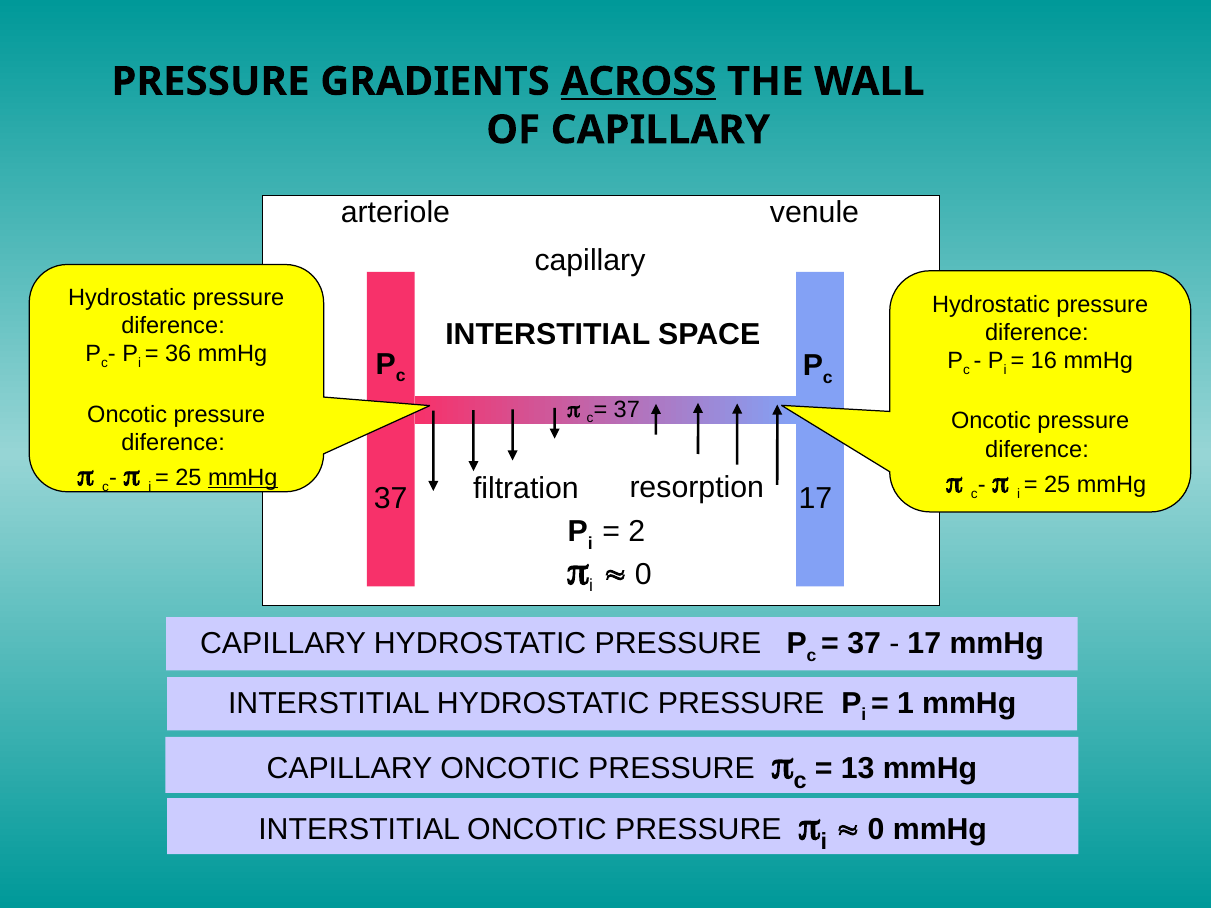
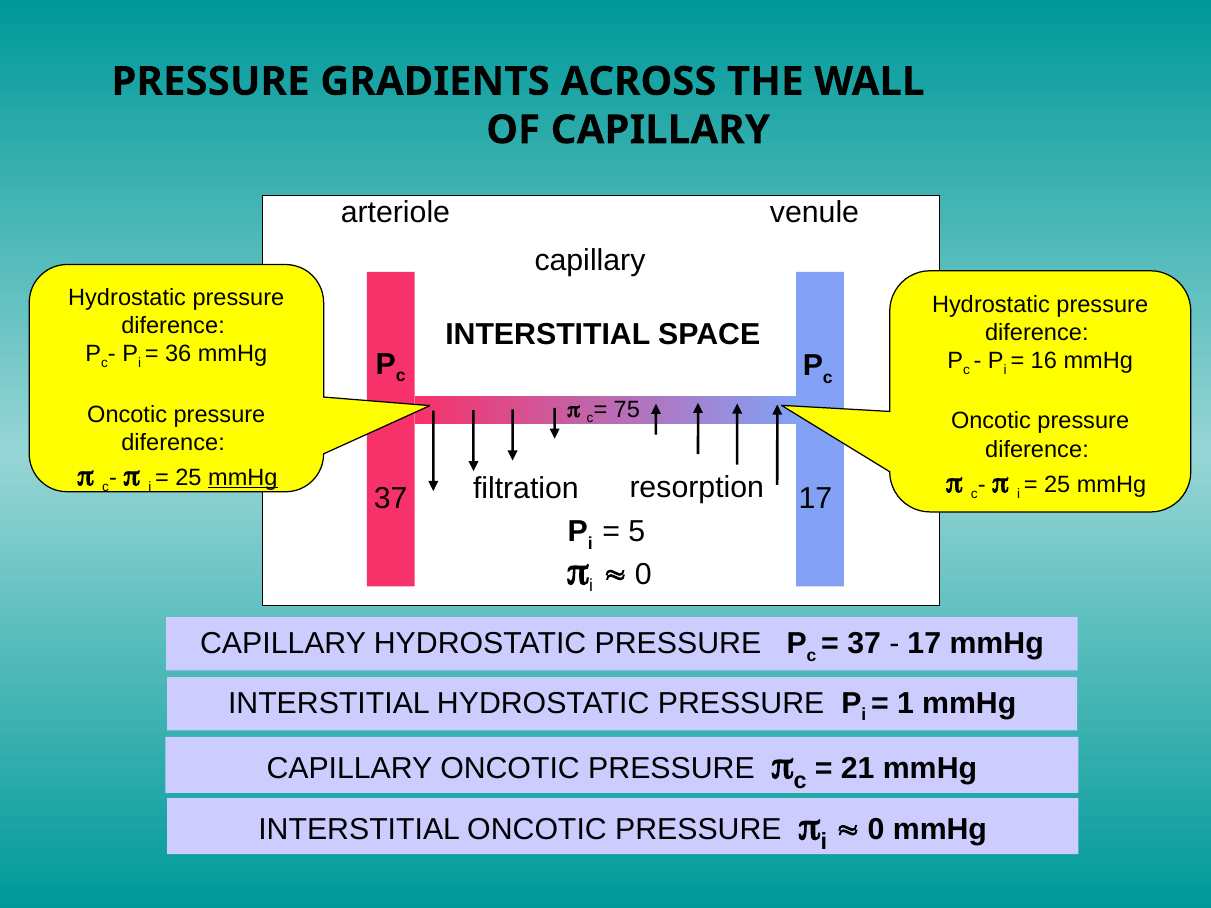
ACROSS underline: present -> none (639, 82)
37: 37 -> 75 (627, 409)
2: 2 -> 5 (637, 532)
13: 13 -> 21 (858, 768)
